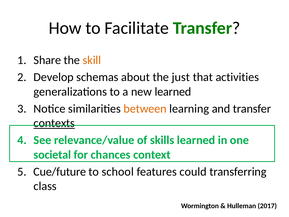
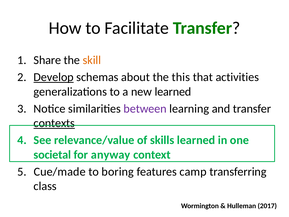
Develop underline: none -> present (54, 77)
just: just -> this (181, 77)
between colour: orange -> purple (145, 109)
chances: chances -> anyway (111, 154)
Cue/future: Cue/future -> Cue/made (60, 172)
school: school -> boring (118, 172)
could: could -> camp (193, 172)
